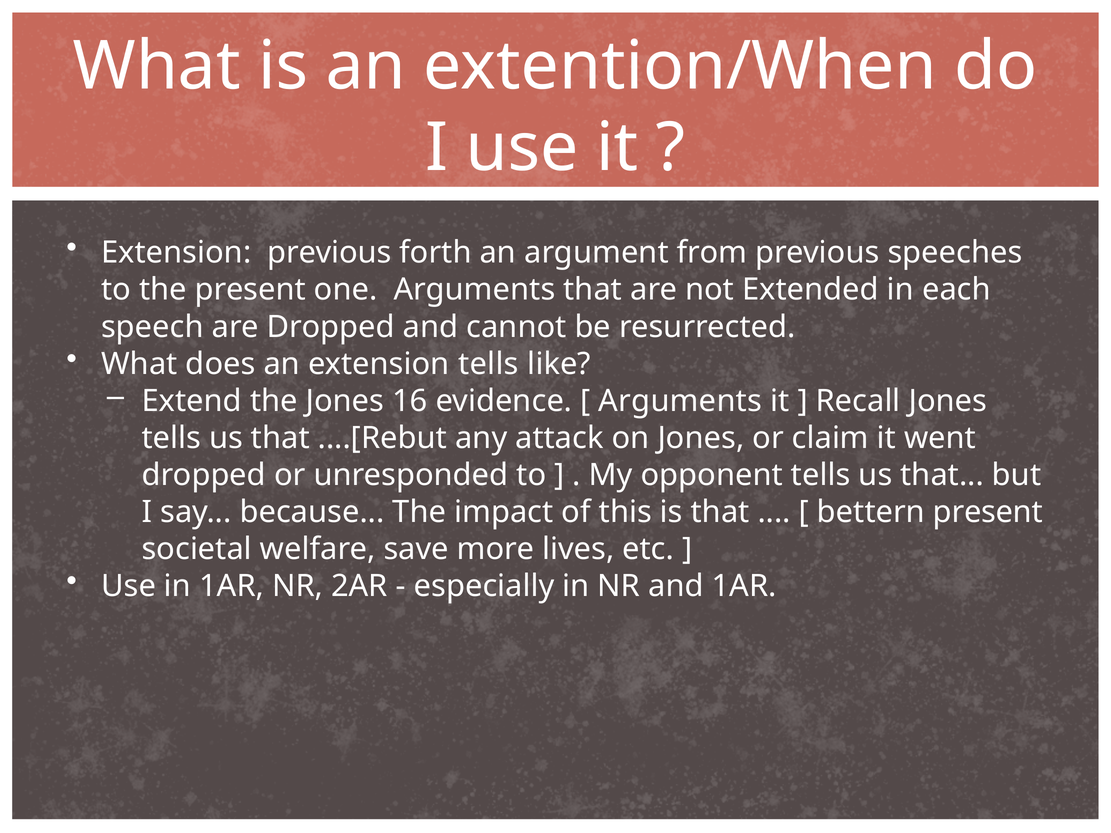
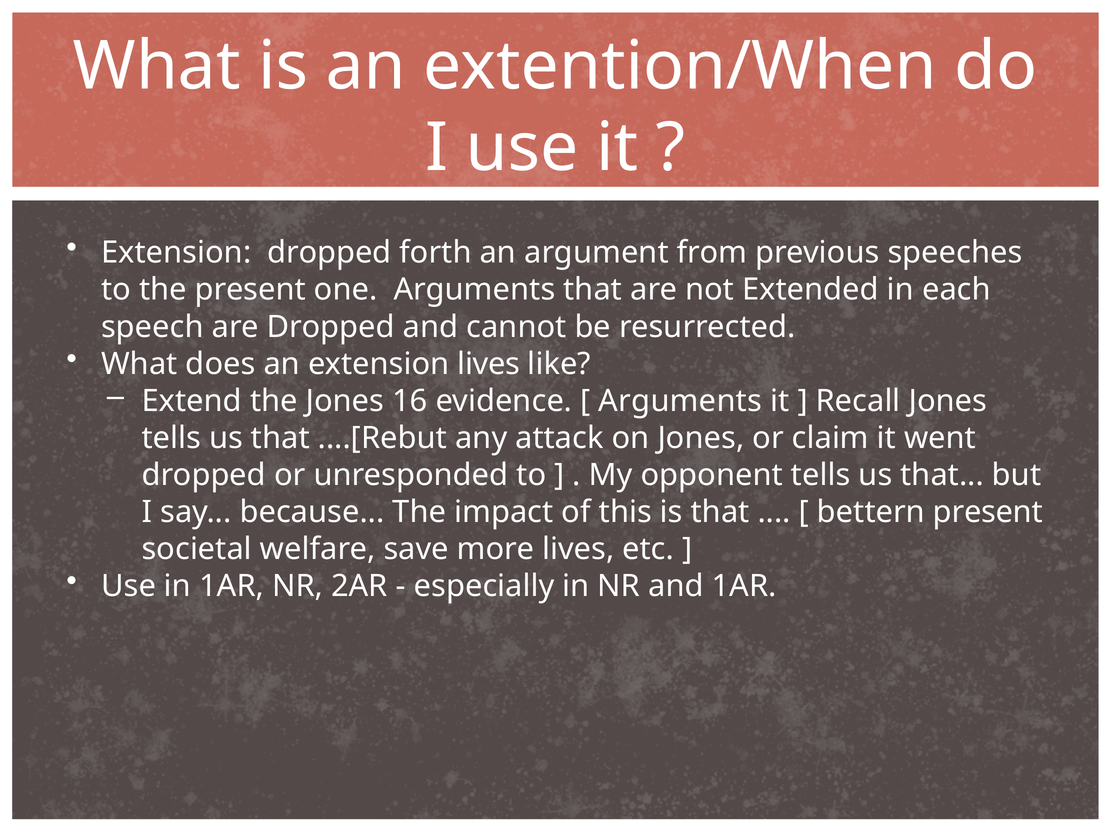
Extension previous: previous -> dropped (329, 253)
extension tells: tells -> lives (489, 364)
